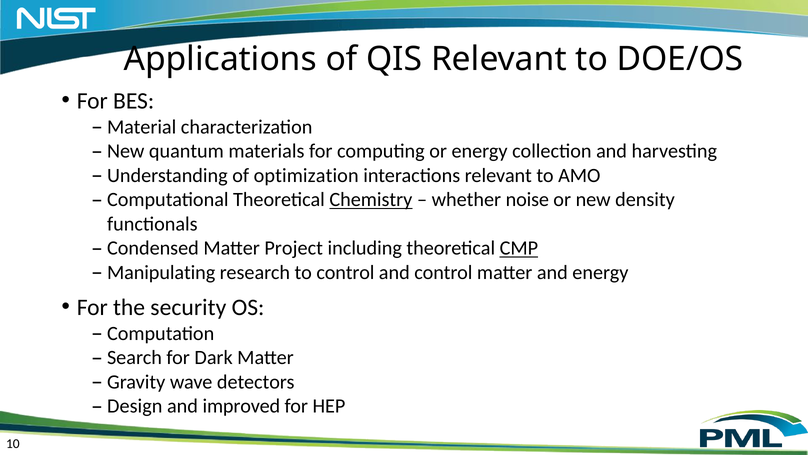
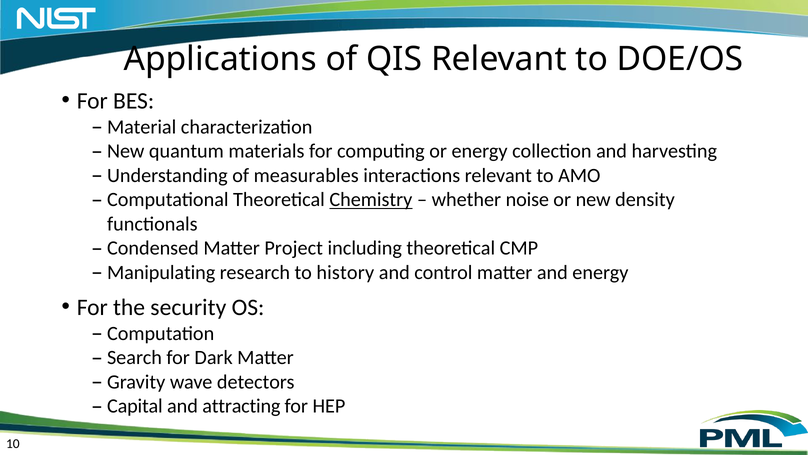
optimization: optimization -> measurables (306, 175)
CMP underline: present -> none (519, 248)
to control: control -> history (345, 272)
Design: Design -> Capital (135, 406)
improved: improved -> attracting (241, 406)
